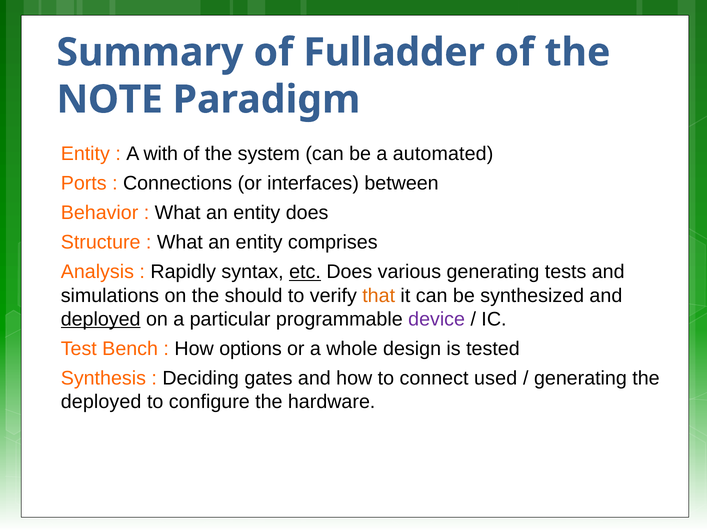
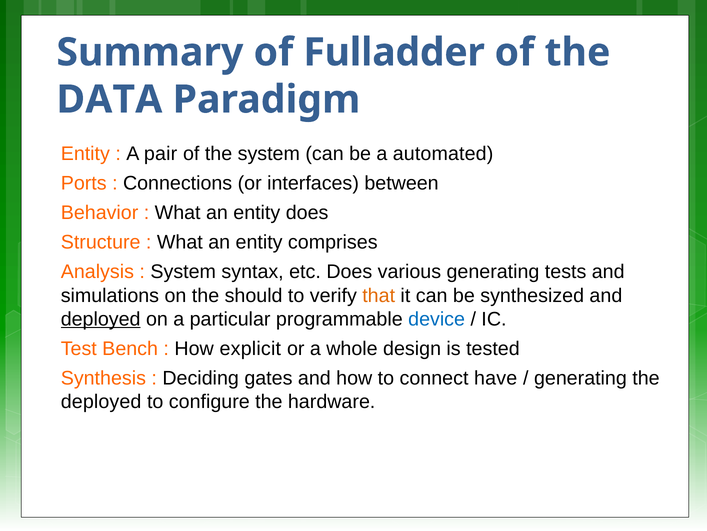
NOTE: NOTE -> DATA (109, 99)
with: with -> pair (161, 154)
Rapidly: Rapidly -> System (183, 272)
etc underline: present -> none (305, 272)
device colour: purple -> blue (437, 319)
options: options -> explicit (250, 348)
used: used -> have (496, 378)
